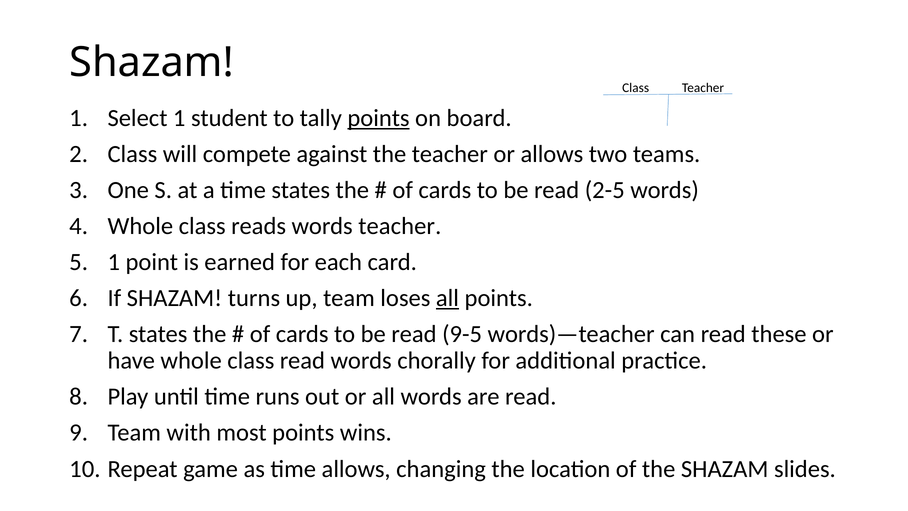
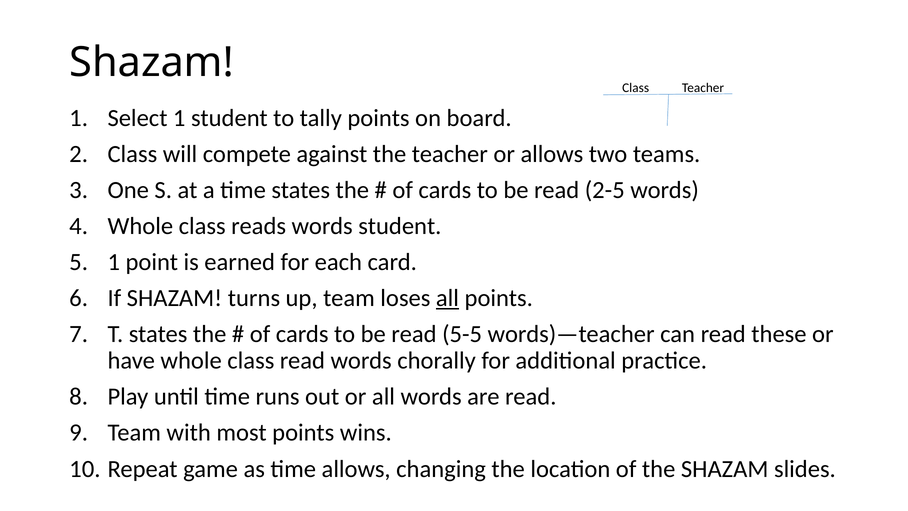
points underline: present -> none (379, 118)
words teacher: teacher -> student (400, 226)
9-5: 9-5 -> 5-5 (462, 334)
